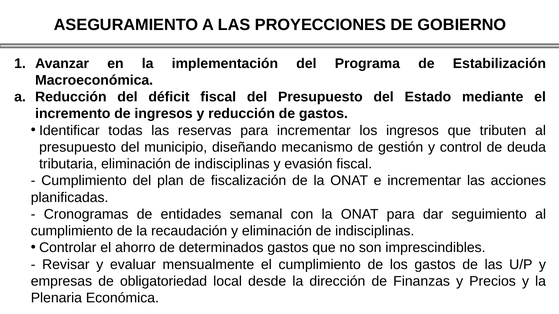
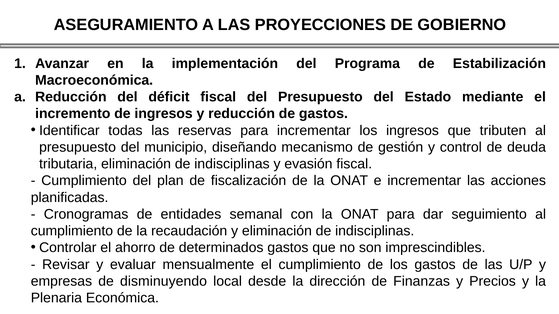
obligatoriedad: obligatoriedad -> disminuyendo (163, 282)
